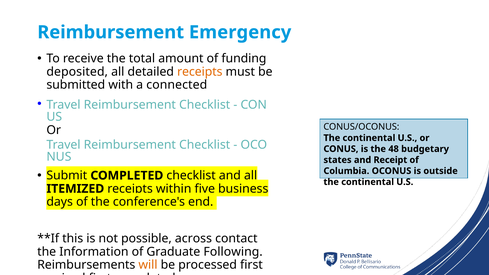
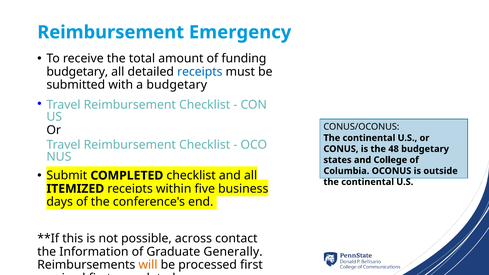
deposited: deposited -> budgetary (77, 72)
receipts colour: orange -> blue (200, 72)
a connected: connected -> budgetary (177, 85)
Receipt: Receipt -> College (390, 160)
Following: Following -> Generally (233, 252)
